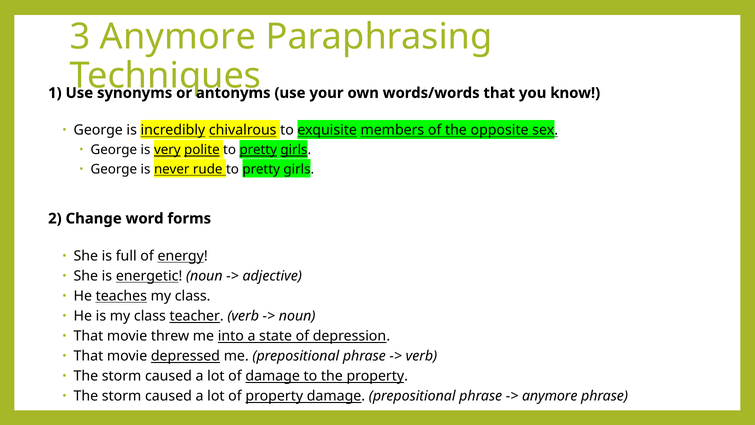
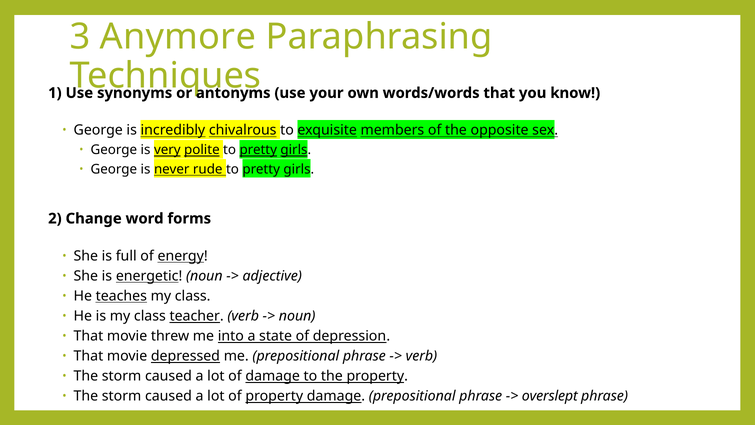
anymore: anymore -> overslept (550, 396)
